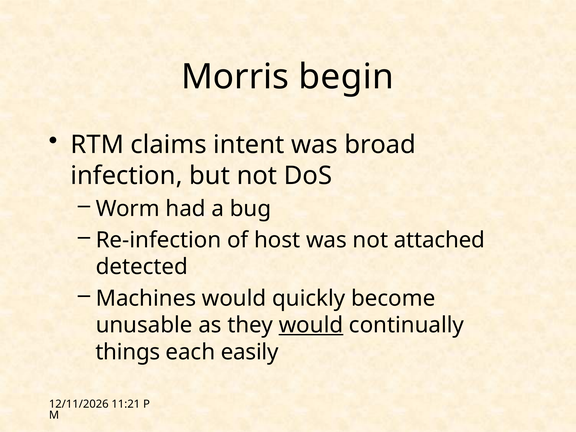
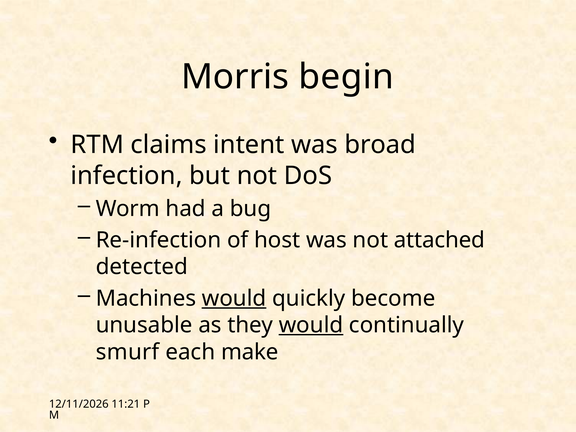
would underline: none -> present (234, 298)
things: things -> smurf (128, 352)
easily: easily -> make (250, 352)
